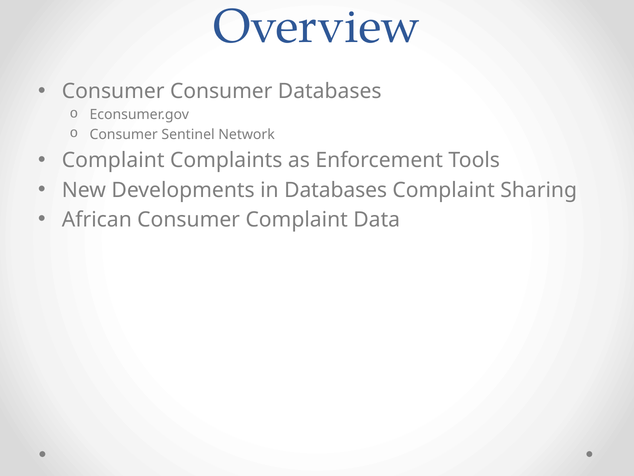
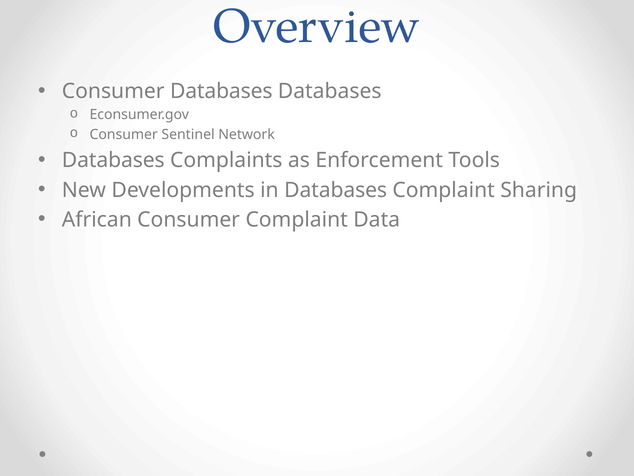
Consumer Consumer: Consumer -> Databases (221, 91)
Complaint: Complaint -> Databases (113, 160)
